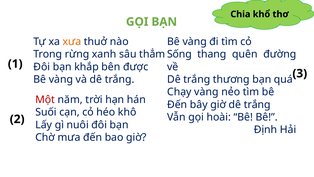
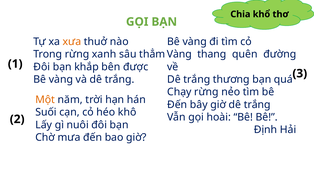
Sống: Sống -> Vàng (179, 54)
Chạy vàng: vàng -> rừng (206, 92)
Một colour: red -> orange (45, 100)
